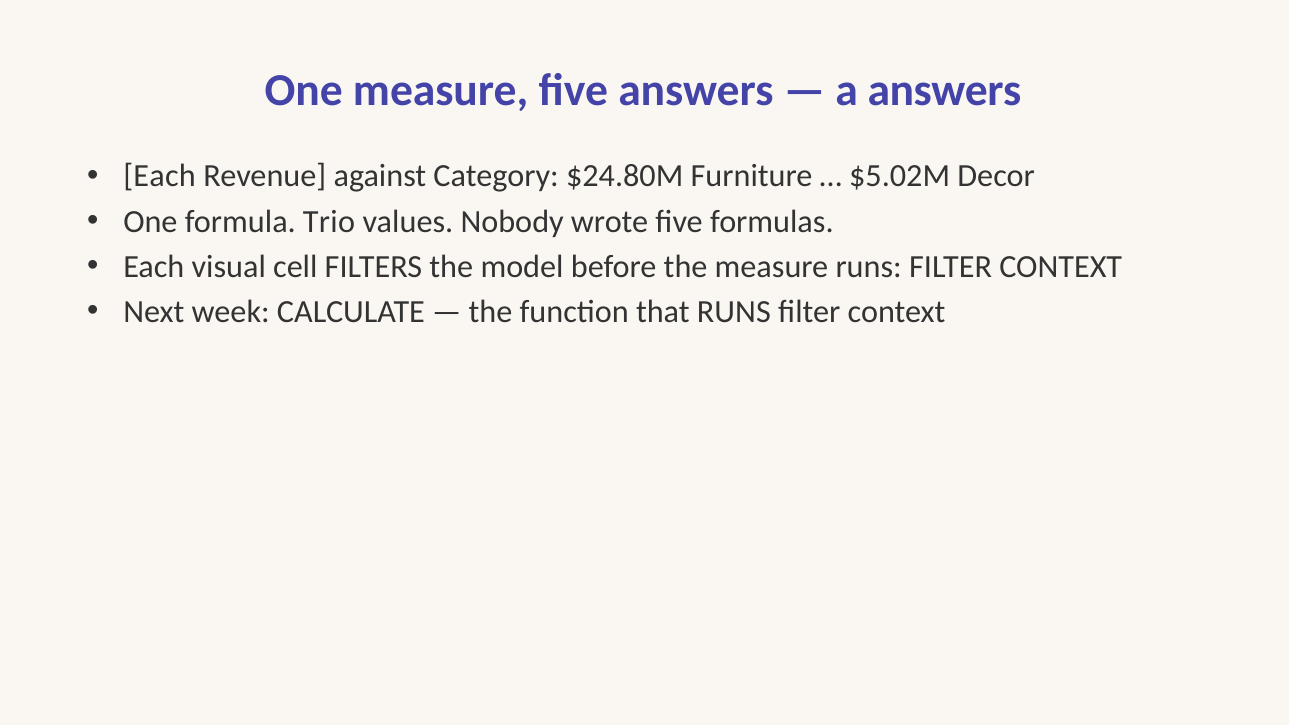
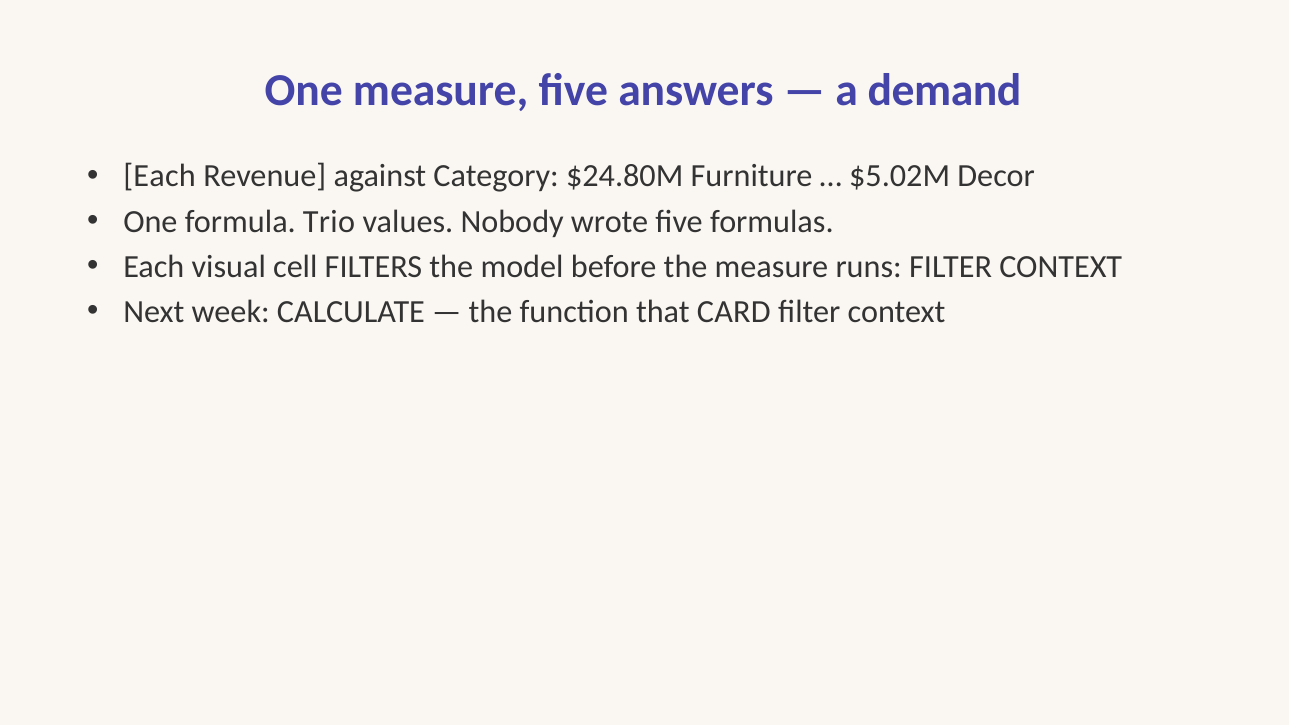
a answers: answers -> demand (945, 90)
that RUNS: RUNS -> CARD (734, 312)
